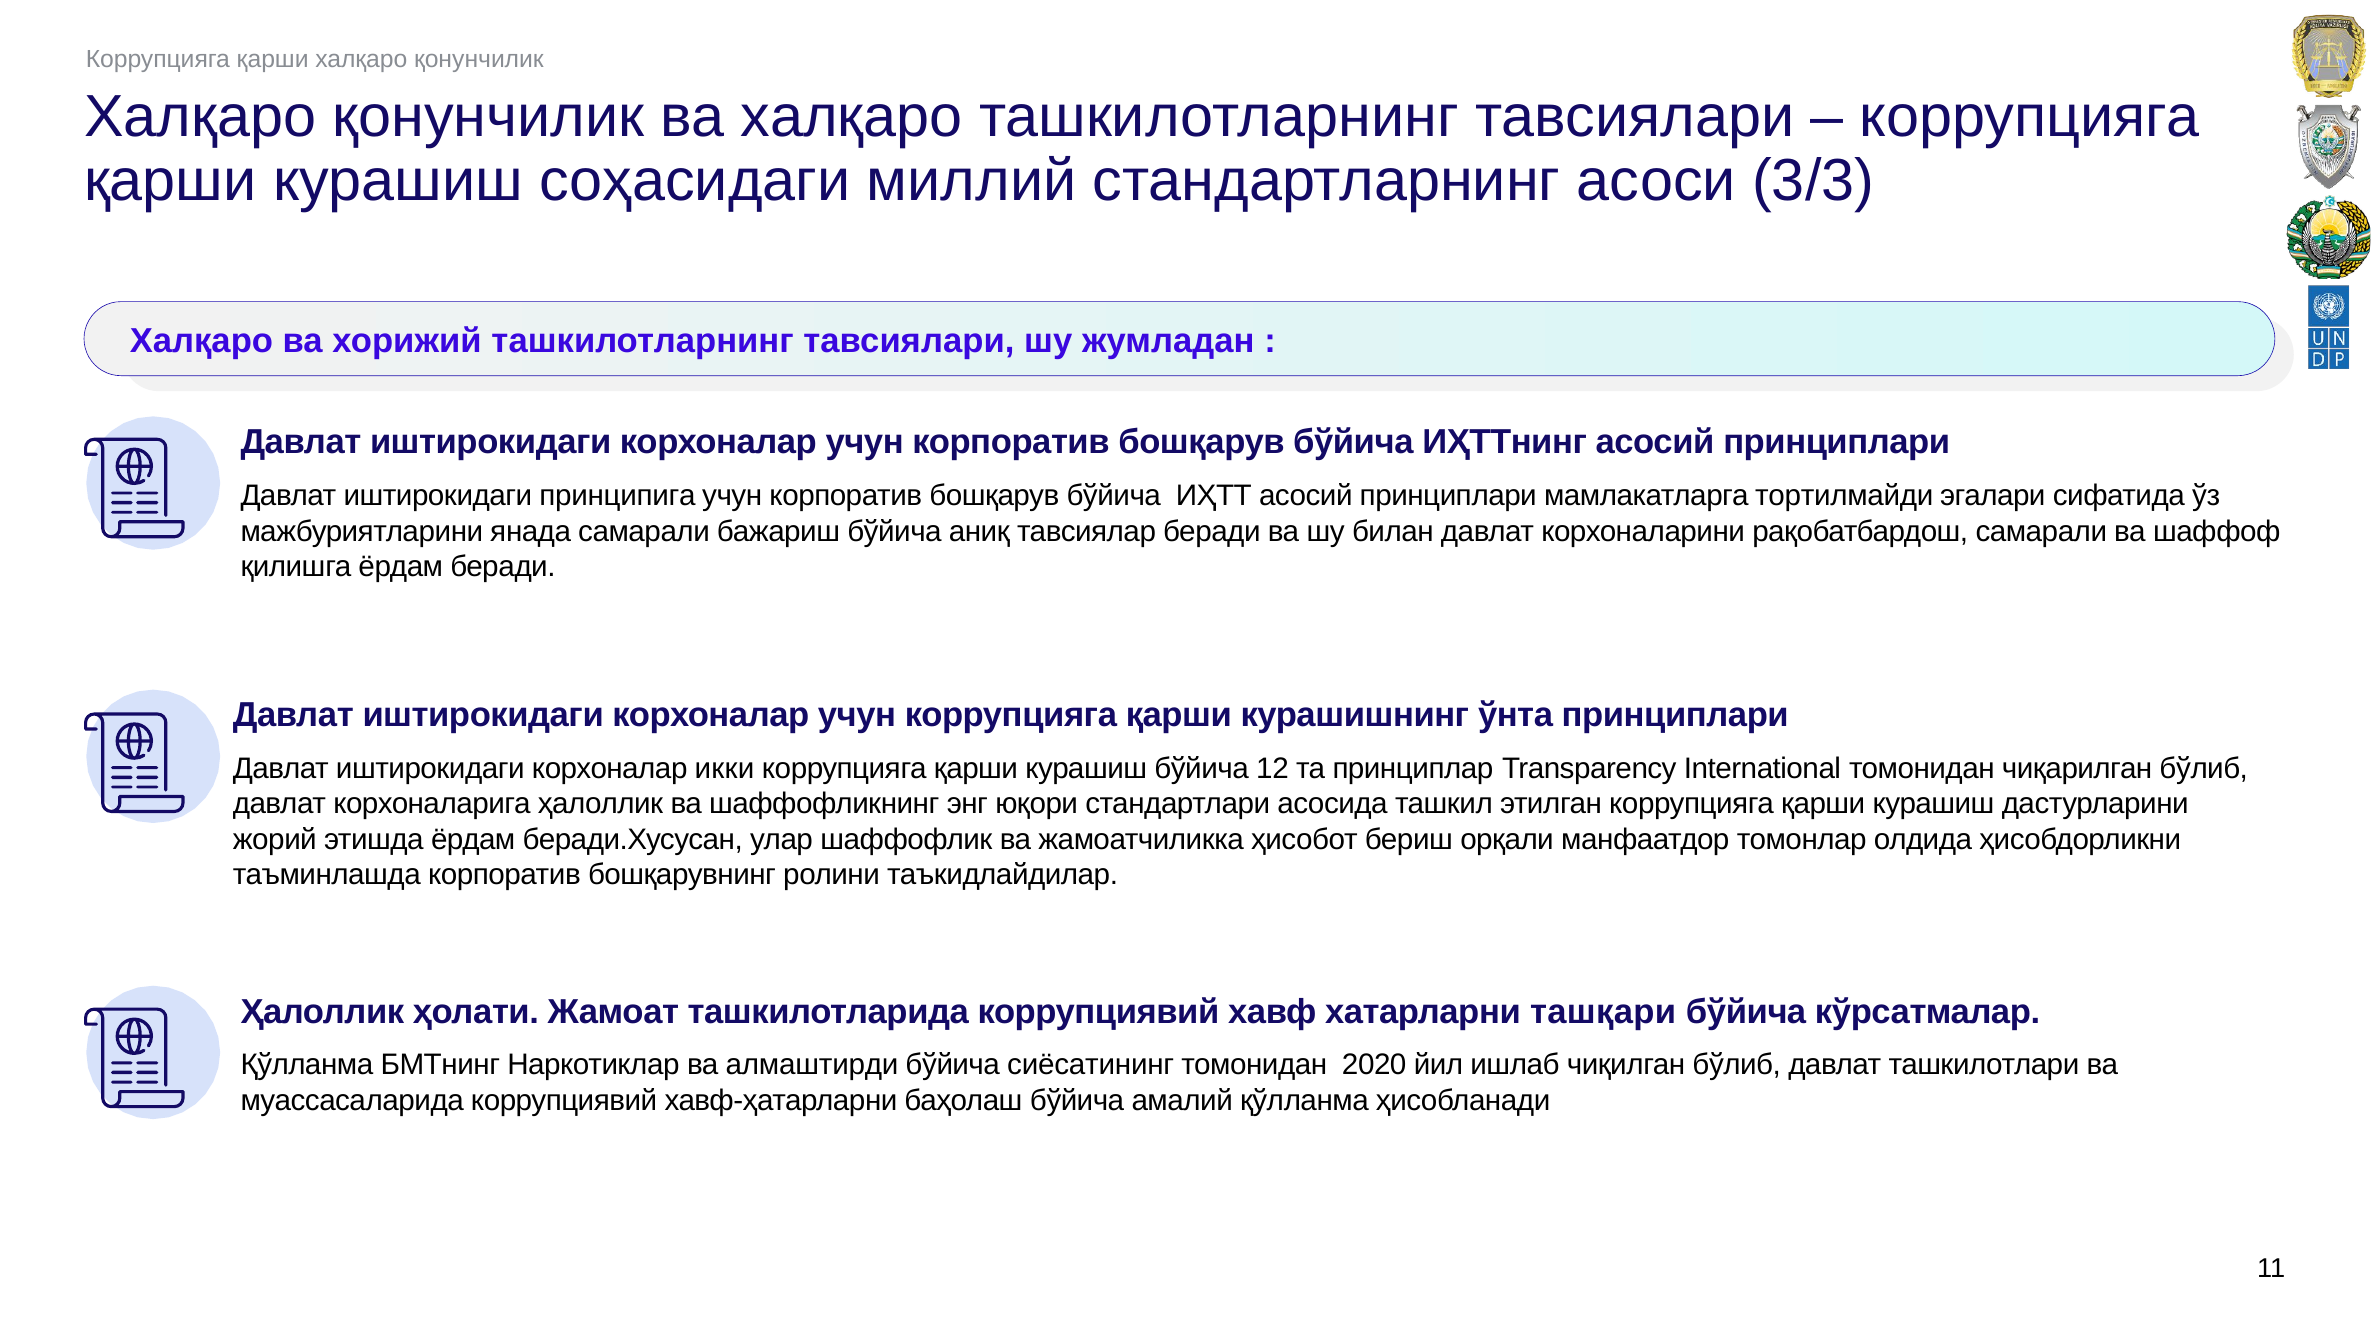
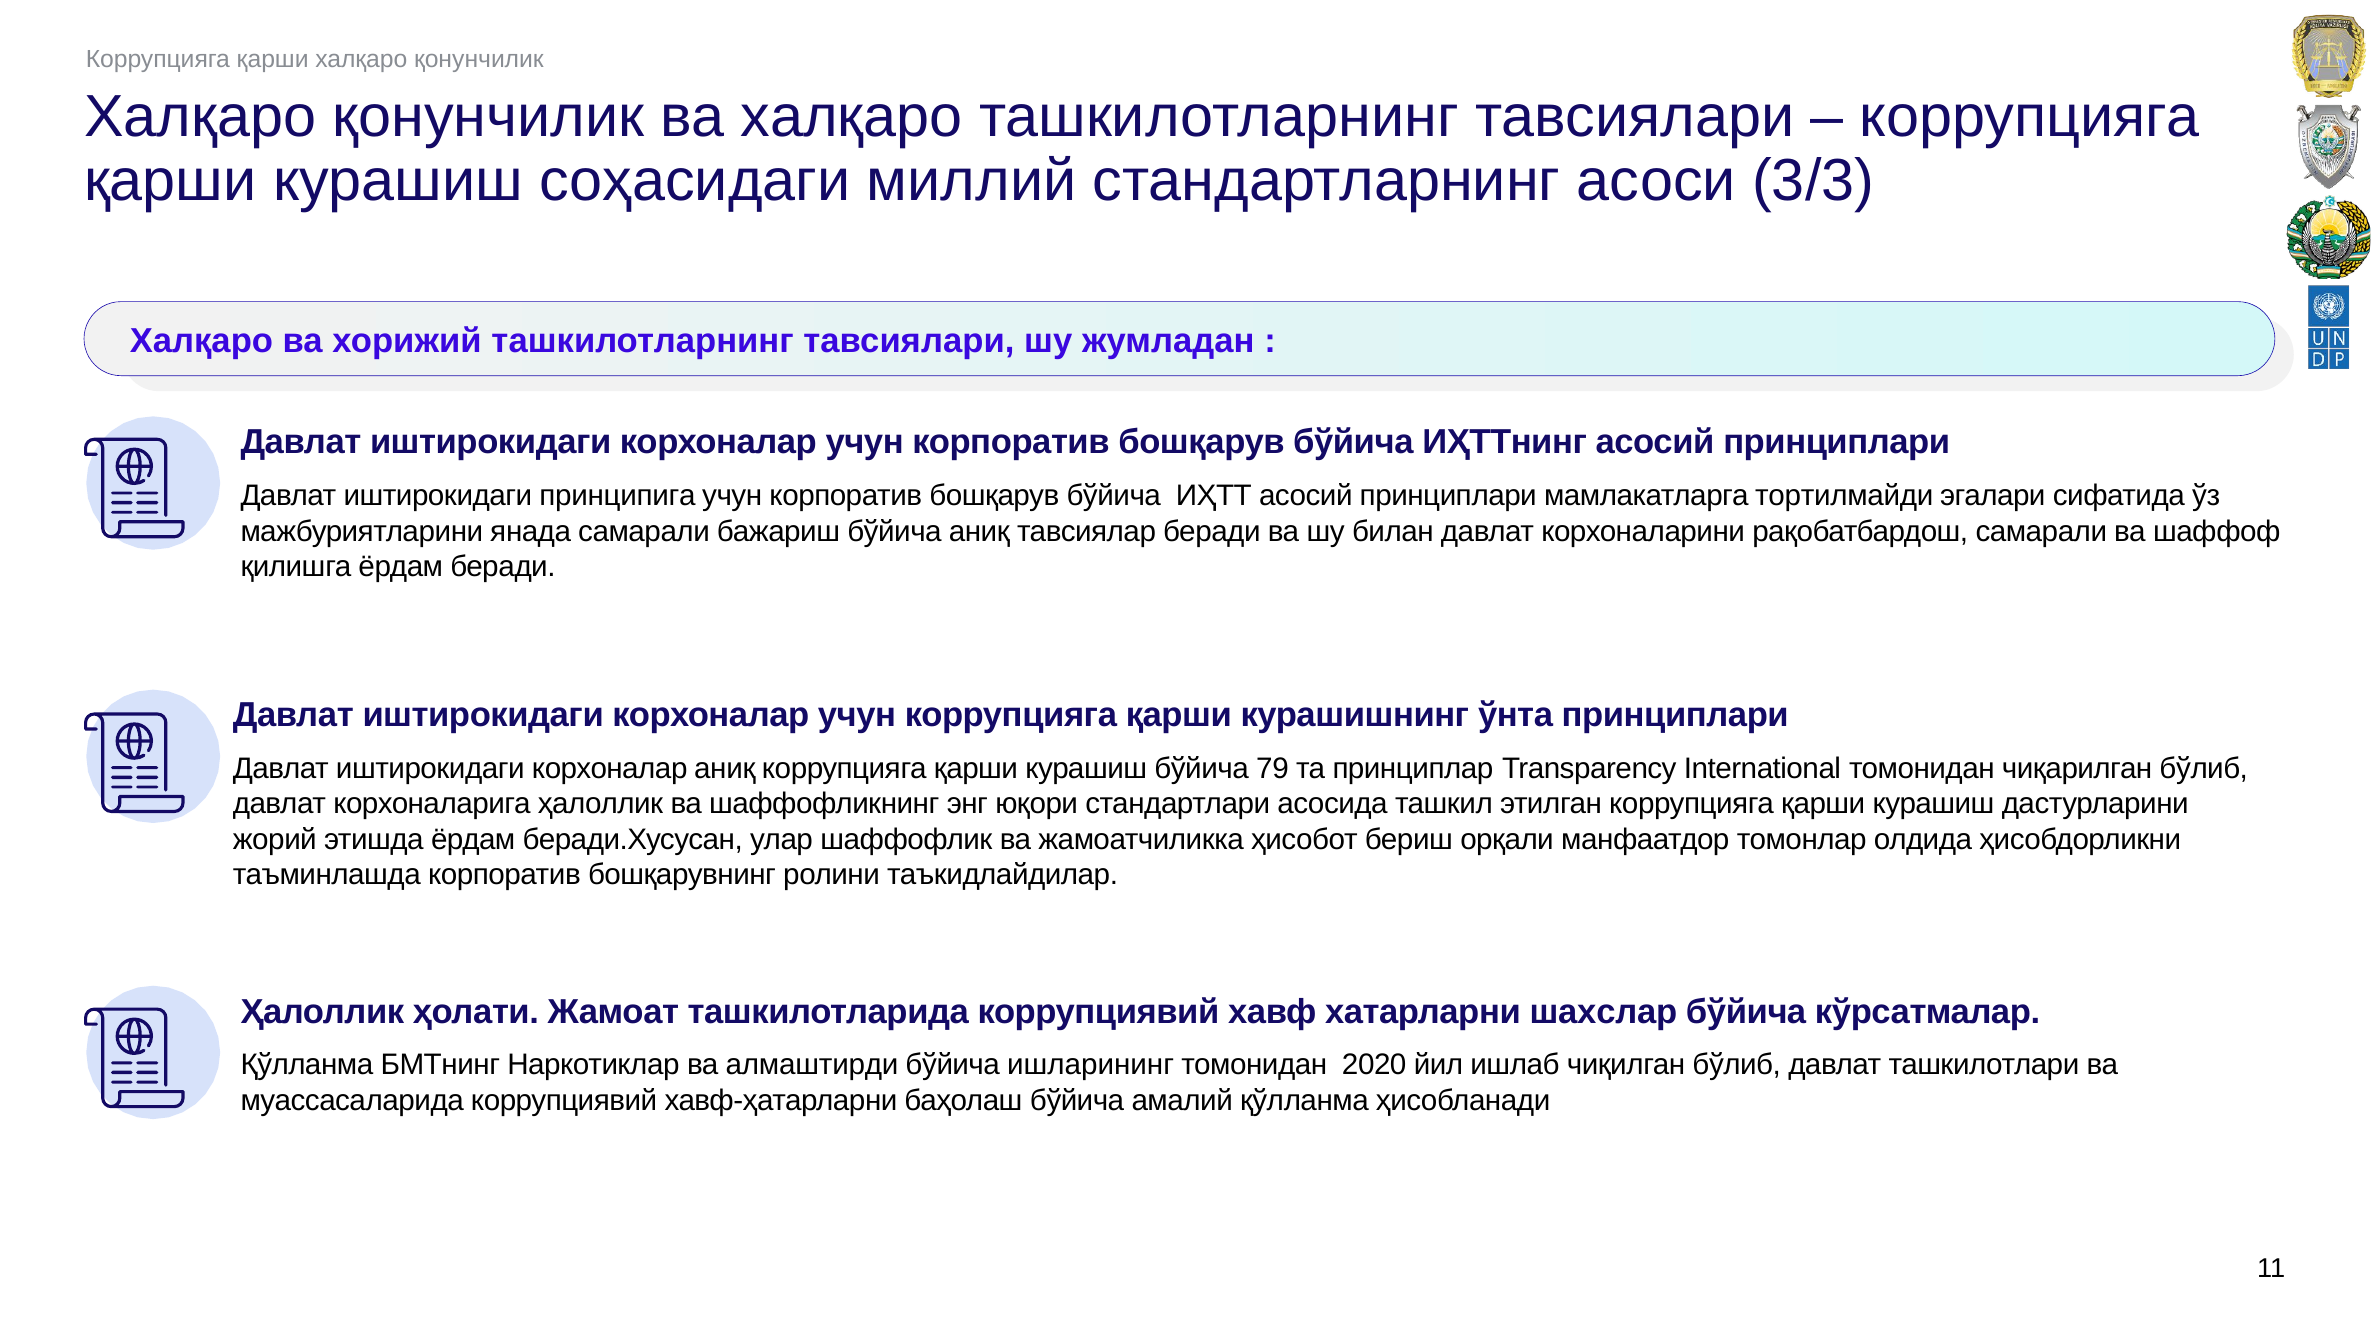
корхоналар икки: икки -> аниқ (725, 768)
12: 12 -> 79 (1273, 768)
ташқари: ташқари -> шахслар (1603, 1012)
сиёсатининг: сиёсатининг -> ишларининг (1091, 1065)
